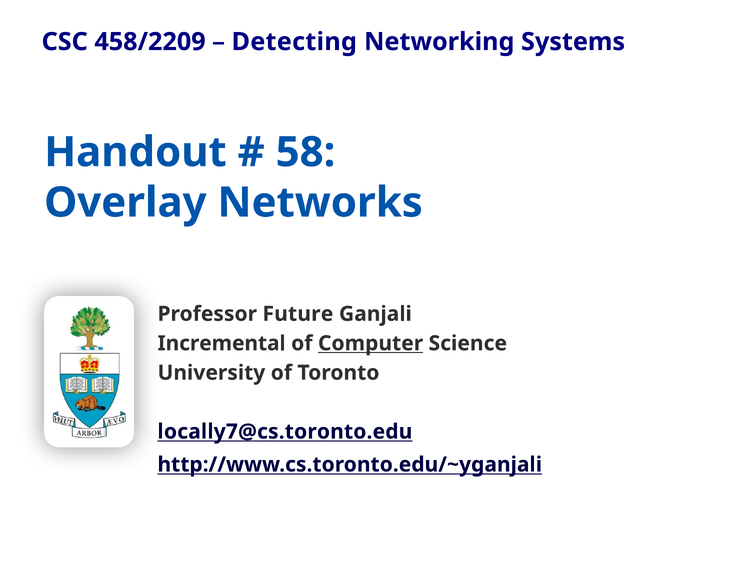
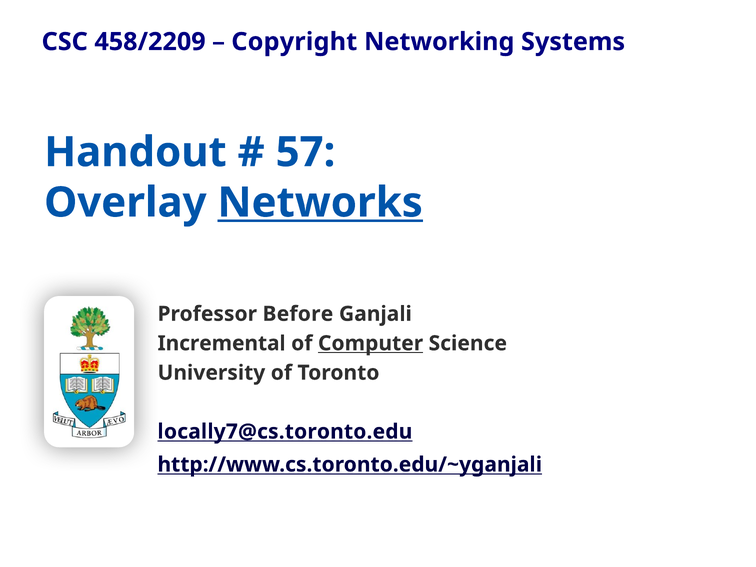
Detecting: Detecting -> Copyright (294, 42)
58: 58 -> 57 (305, 152)
Networks underline: none -> present (320, 203)
Future: Future -> Before (298, 314)
